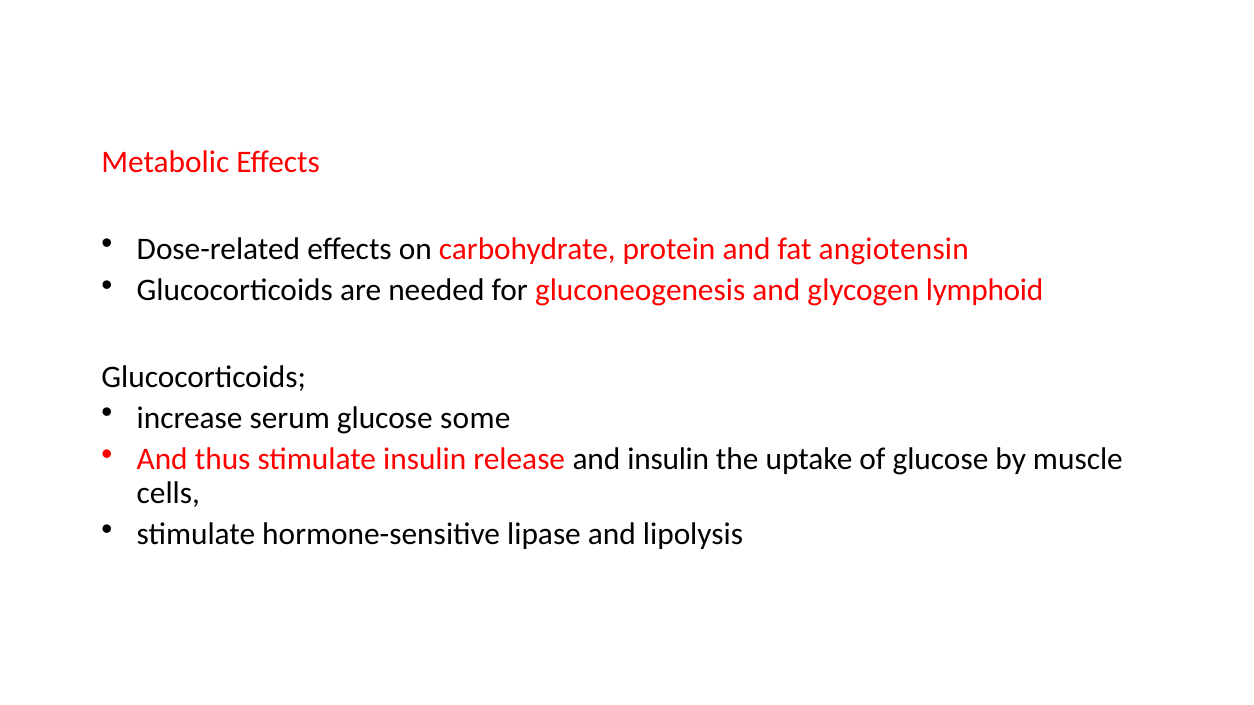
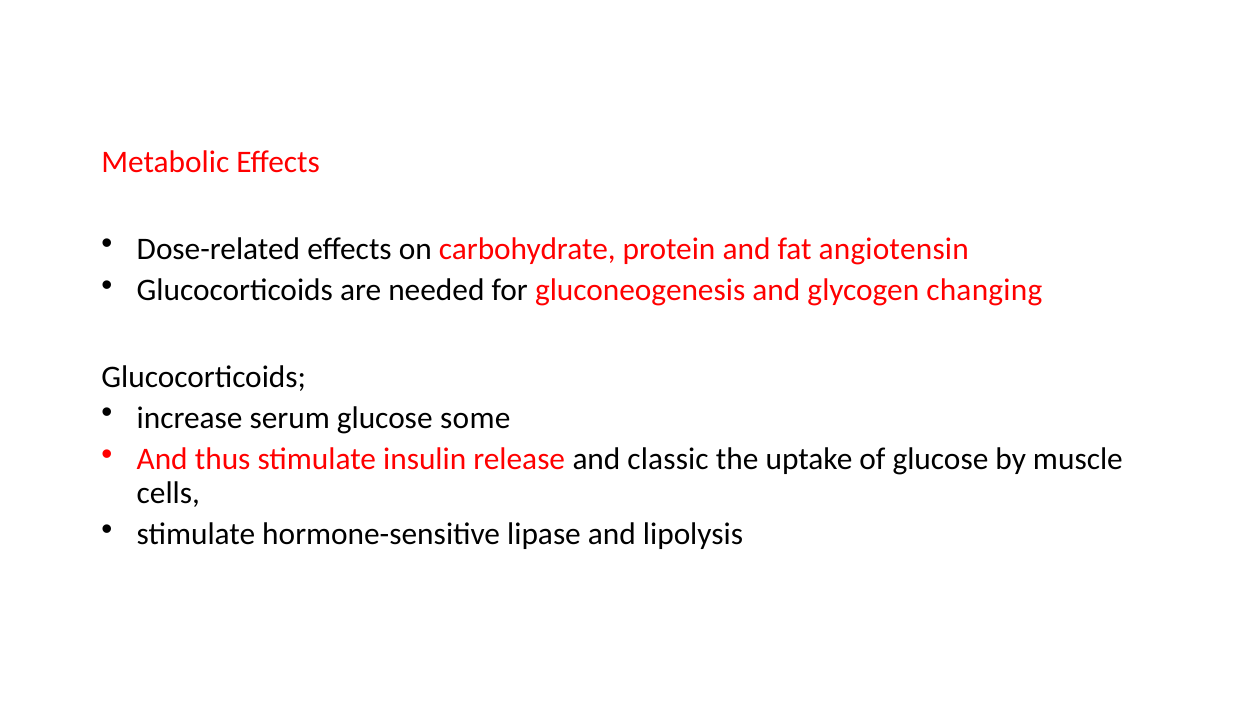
lymphoid: lymphoid -> changing (984, 290)
and insulin: insulin -> classic (668, 460)
